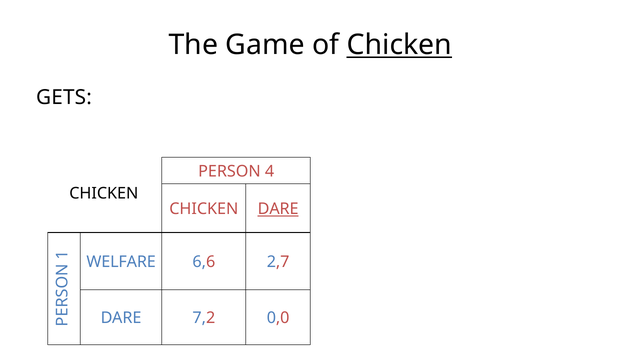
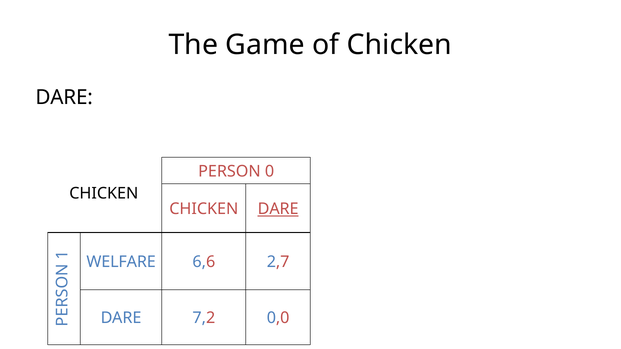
Chicken underline: present -> none (399, 45)
GETS: GETS -> DARE (64, 98)
4: 4 -> 0 (270, 172)
